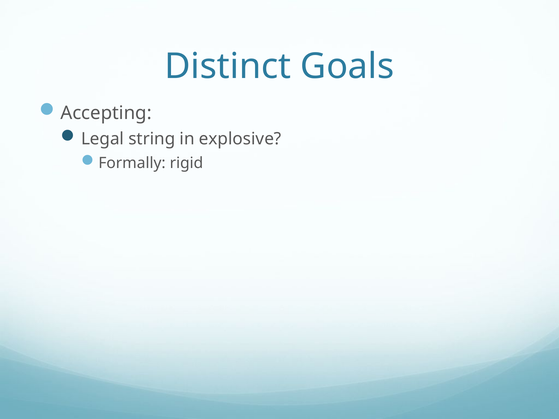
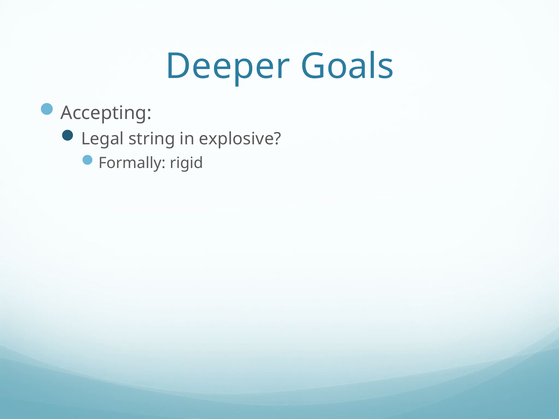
Distinct: Distinct -> Deeper (228, 67)
